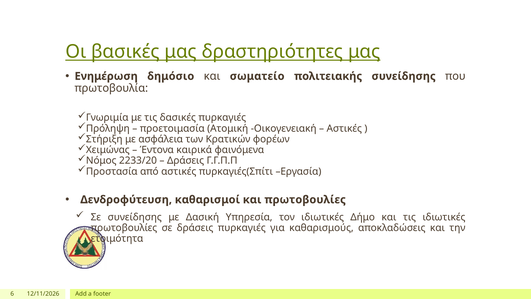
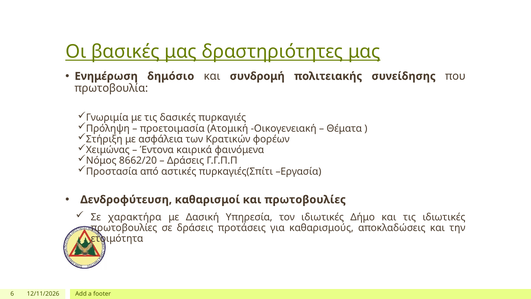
σωματείο: σωματείο -> συνδρομή (257, 76)
Αστικές: Αστικές -> Θέματα (344, 128)
2233/20: 2233/20 -> 8662/20 (138, 161)
Σε συνείδησης: συνείδησης -> χαρακτήρα (135, 217)
δράσεις πυρκαγιές: πυρκαγιές -> προτάσεις (242, 228)
